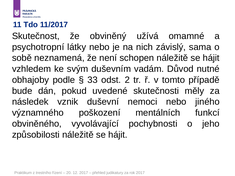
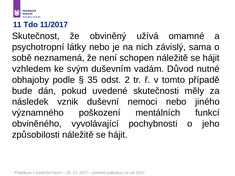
33: 33 -> 35 (93, 80)
